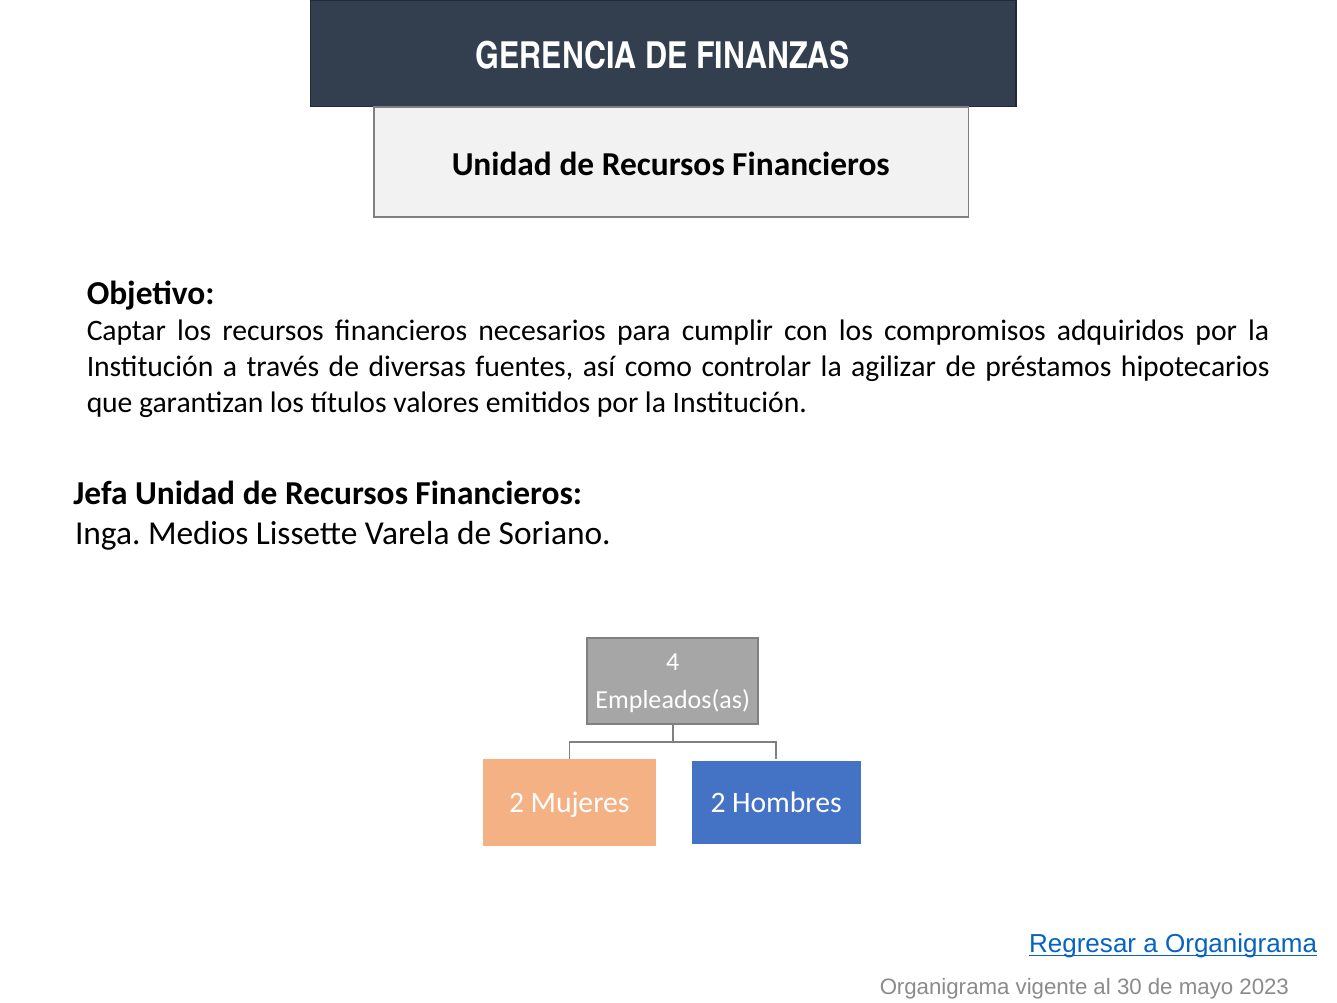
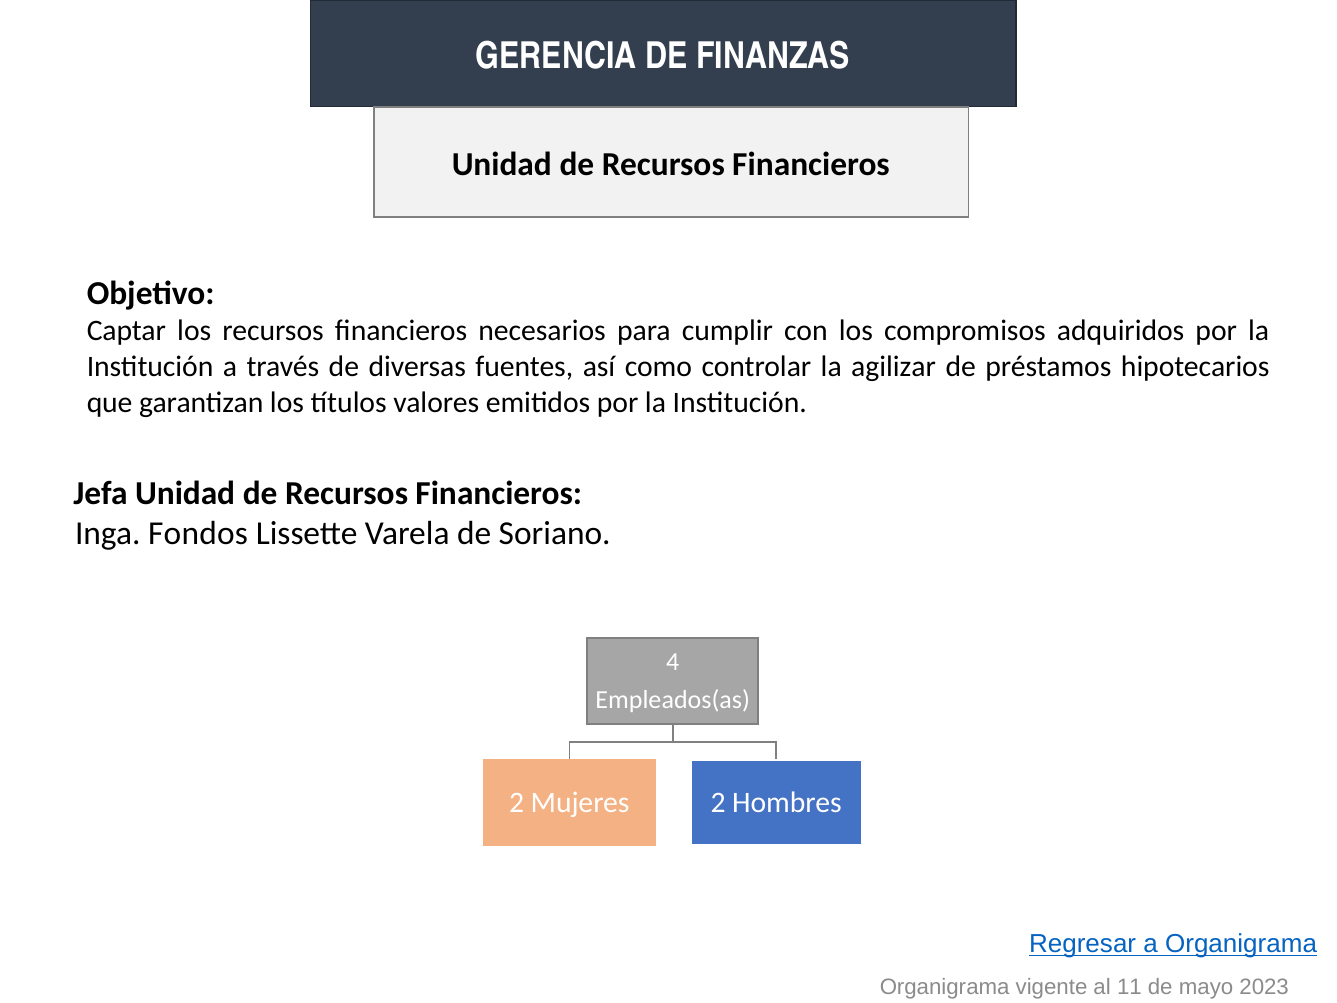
Medios: Medios -> Fondos (198, 534)
30: 30 -> 11 (1129, 987)
